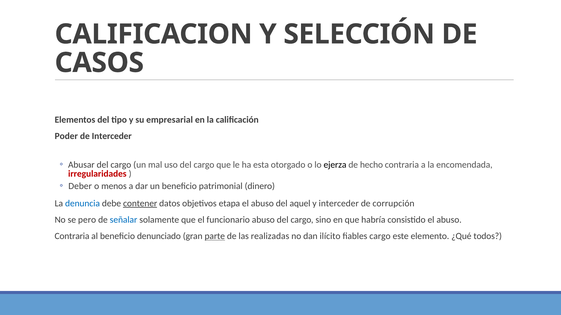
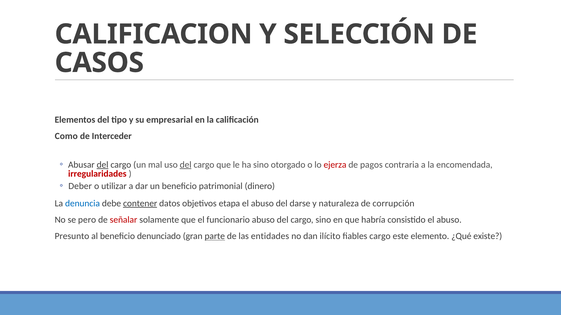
Poder: Poder -> Como (66, 136)
del underline: none -> present (103, 165)
del underline: none -> present (186, 165)
ha esta: esta -> sino (261, 165)
ejerza colour: black -> red (335, 165)
hecho: hecho -> pagos (371, 165)
menos: menos -> utilizar (114, 186)
aquel: aquel -> darse (300, 204)
y interceder: interceder -> naturaleza (339, 204)
señalar colour: blue -> red (124, 220)
Contraria: Contraria -> Presunto (72, 237)
realizadas: realizadas -> entidades (270, 237)
todos: todos -> existe (488, 237)
